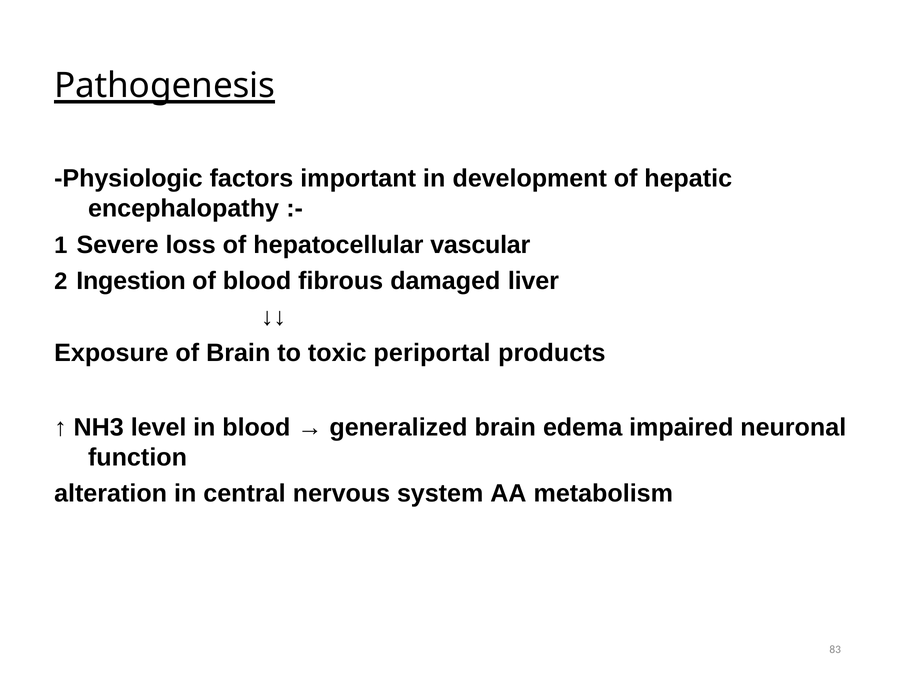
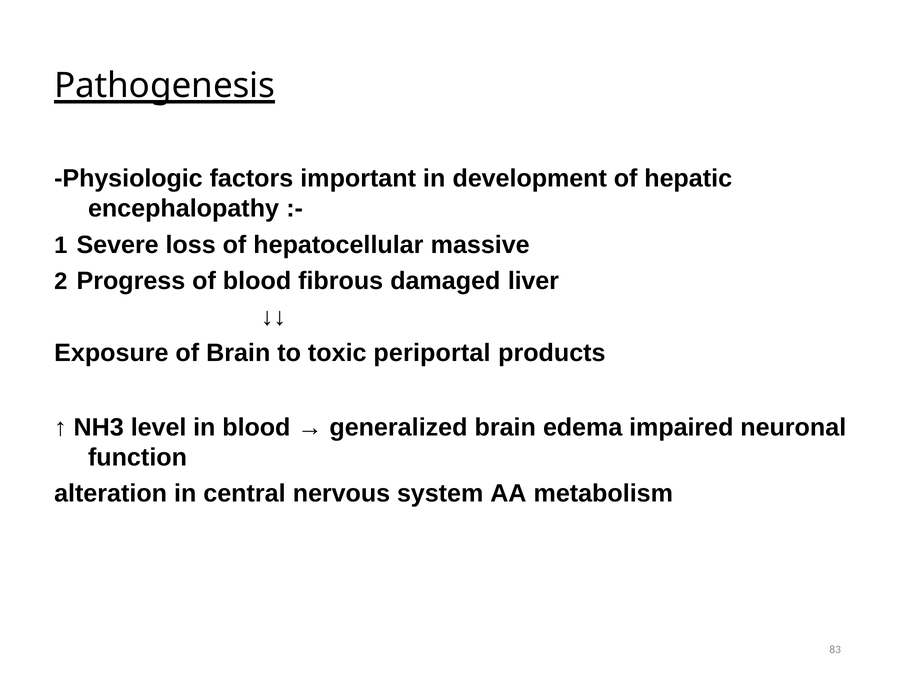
vascular: vascular -> massive (480, 245)
Ingestion: Ingestion -> Progress (131, 281)
